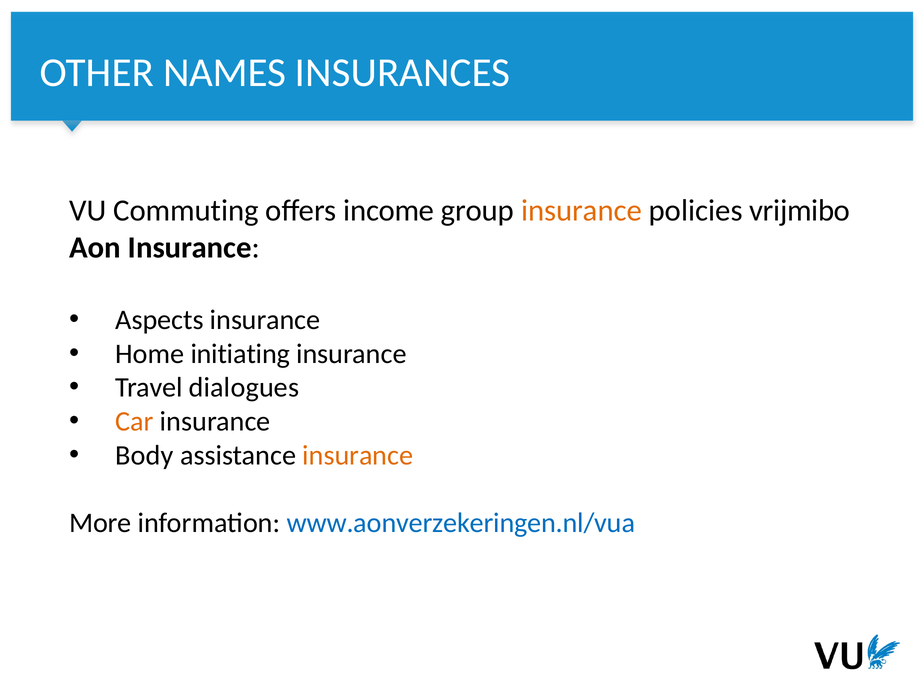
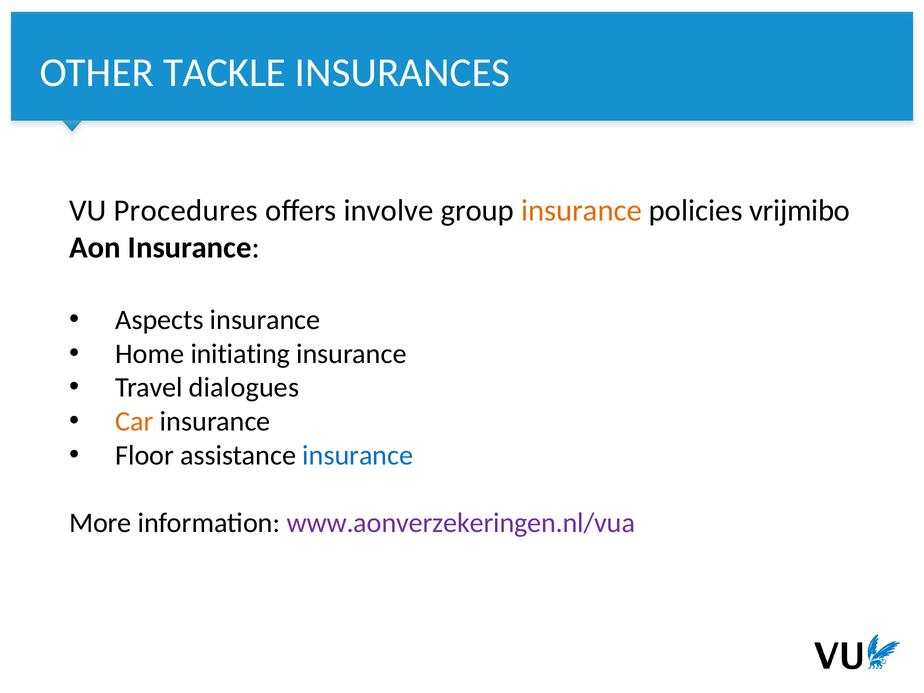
NAMES: NAMES -> TACKLE (225, 73)
Commuting: Commuting -> Procedures (186, 211)
income: income -> involve (389, 211)
Body: Body -> Floor (145, 455)
insurance colour: orange -> blue (358, 455)
www.aonverzekeringen.nl/vua colour: blue -> purple (461, 523)
